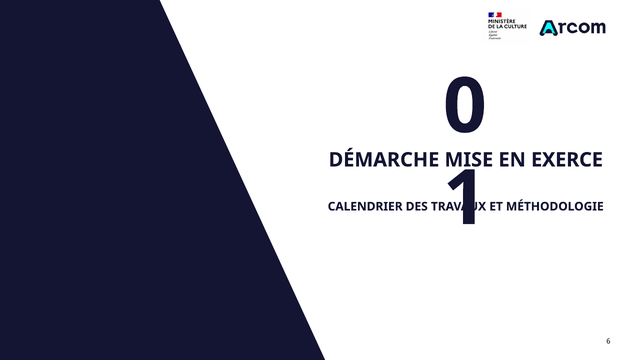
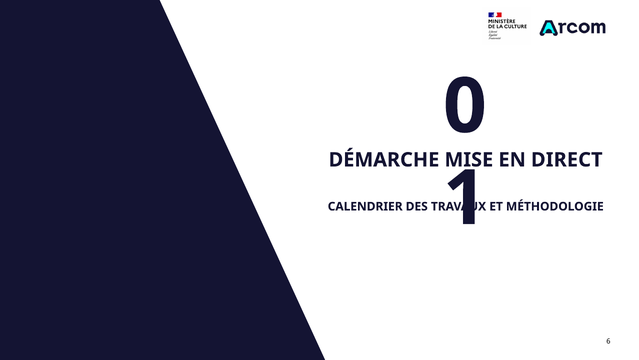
EXERCE: EXERCE -> DIRECT (567, 160)
